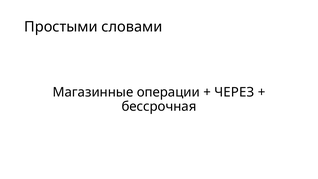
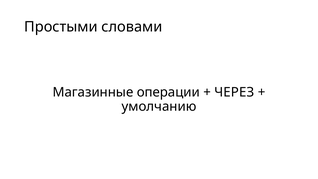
бессрочная: бессрочная -> умолчанию (159, 106)
